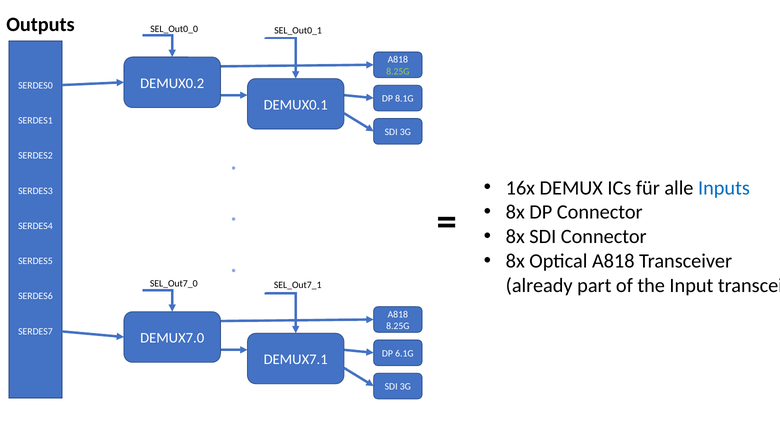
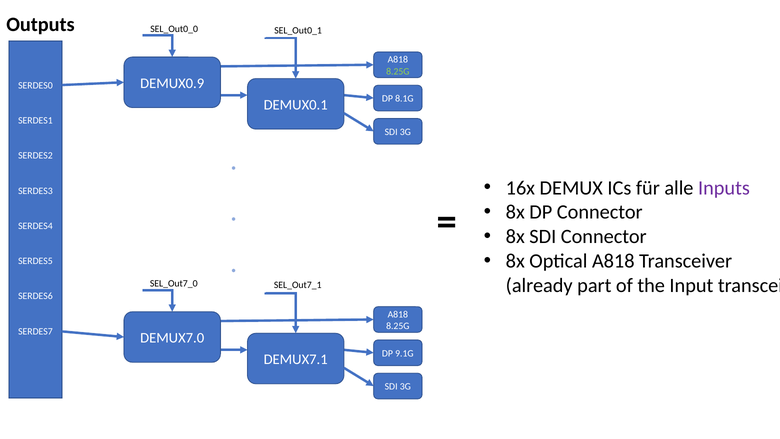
DEMUX0.2: DEMUX0.2 -> DEMUX0.9 (172, 83)
Inputs colour: blue -> purple (724, 188)
6.1G: 6.1G -> 9.1G (404, 353)
